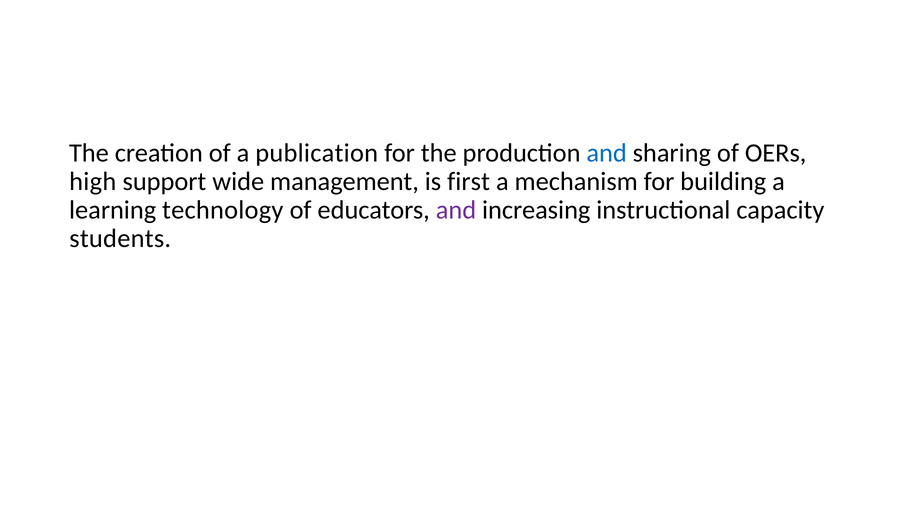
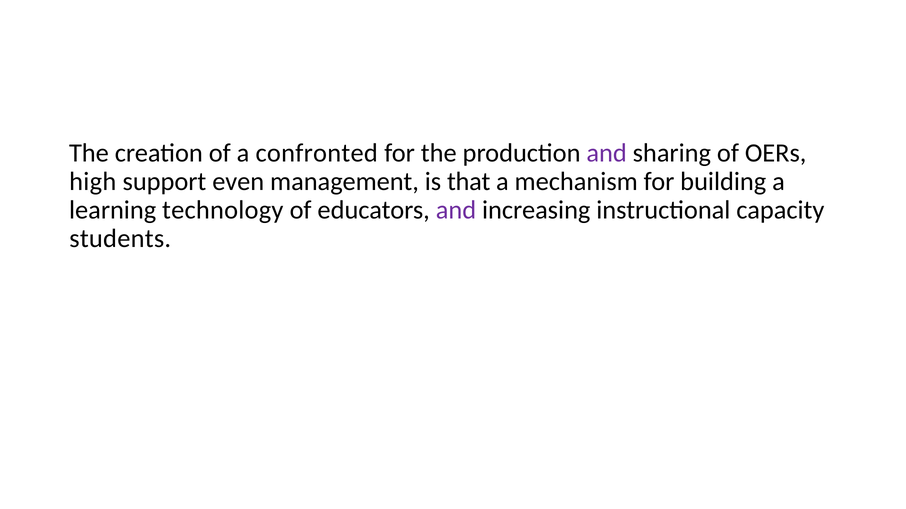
publication: publication -> confronted (317, 153)
and colour: blue -> purple (607, 153)
wide: wide -> even (238, 182)
first: first -> that (469, 182)
